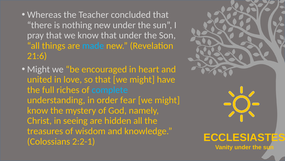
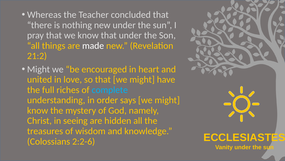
made colour: light blue -> white (93, 45)
21:6: 21:6 -> 21:2 (37, 56)
fear: fear -> says (128, 100)
2:2-1: 2:2-1 -> 2:2-6 (84, 141)
